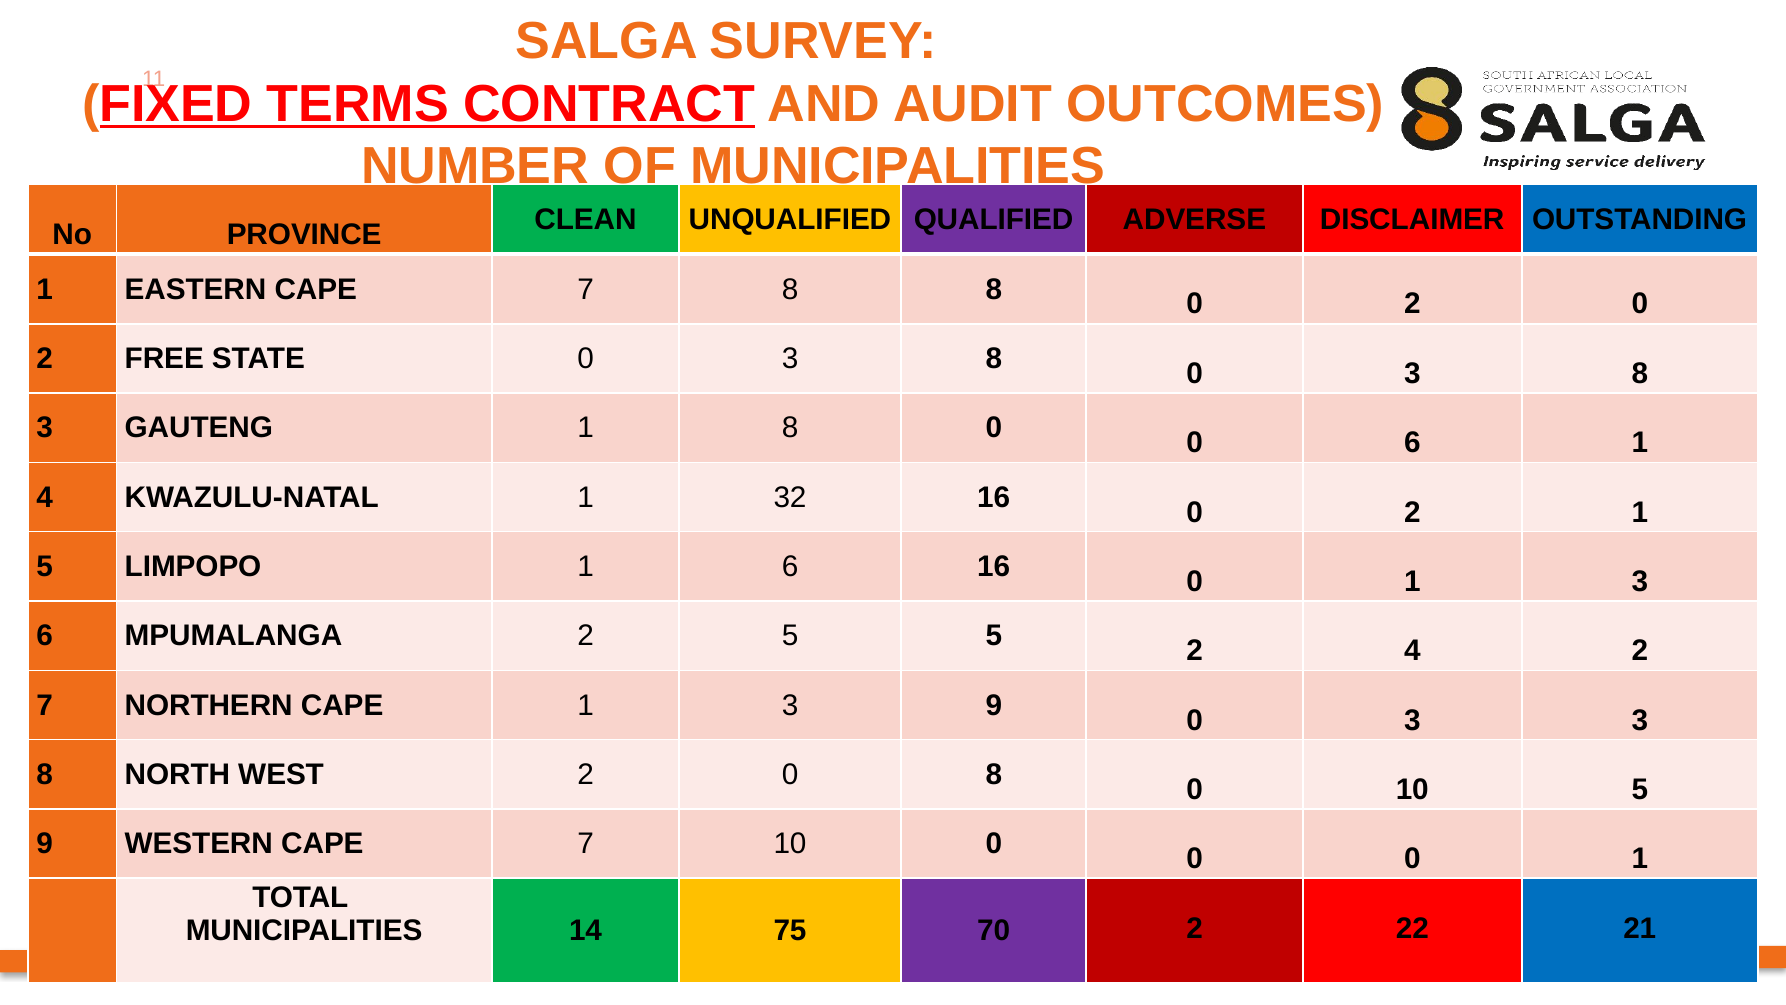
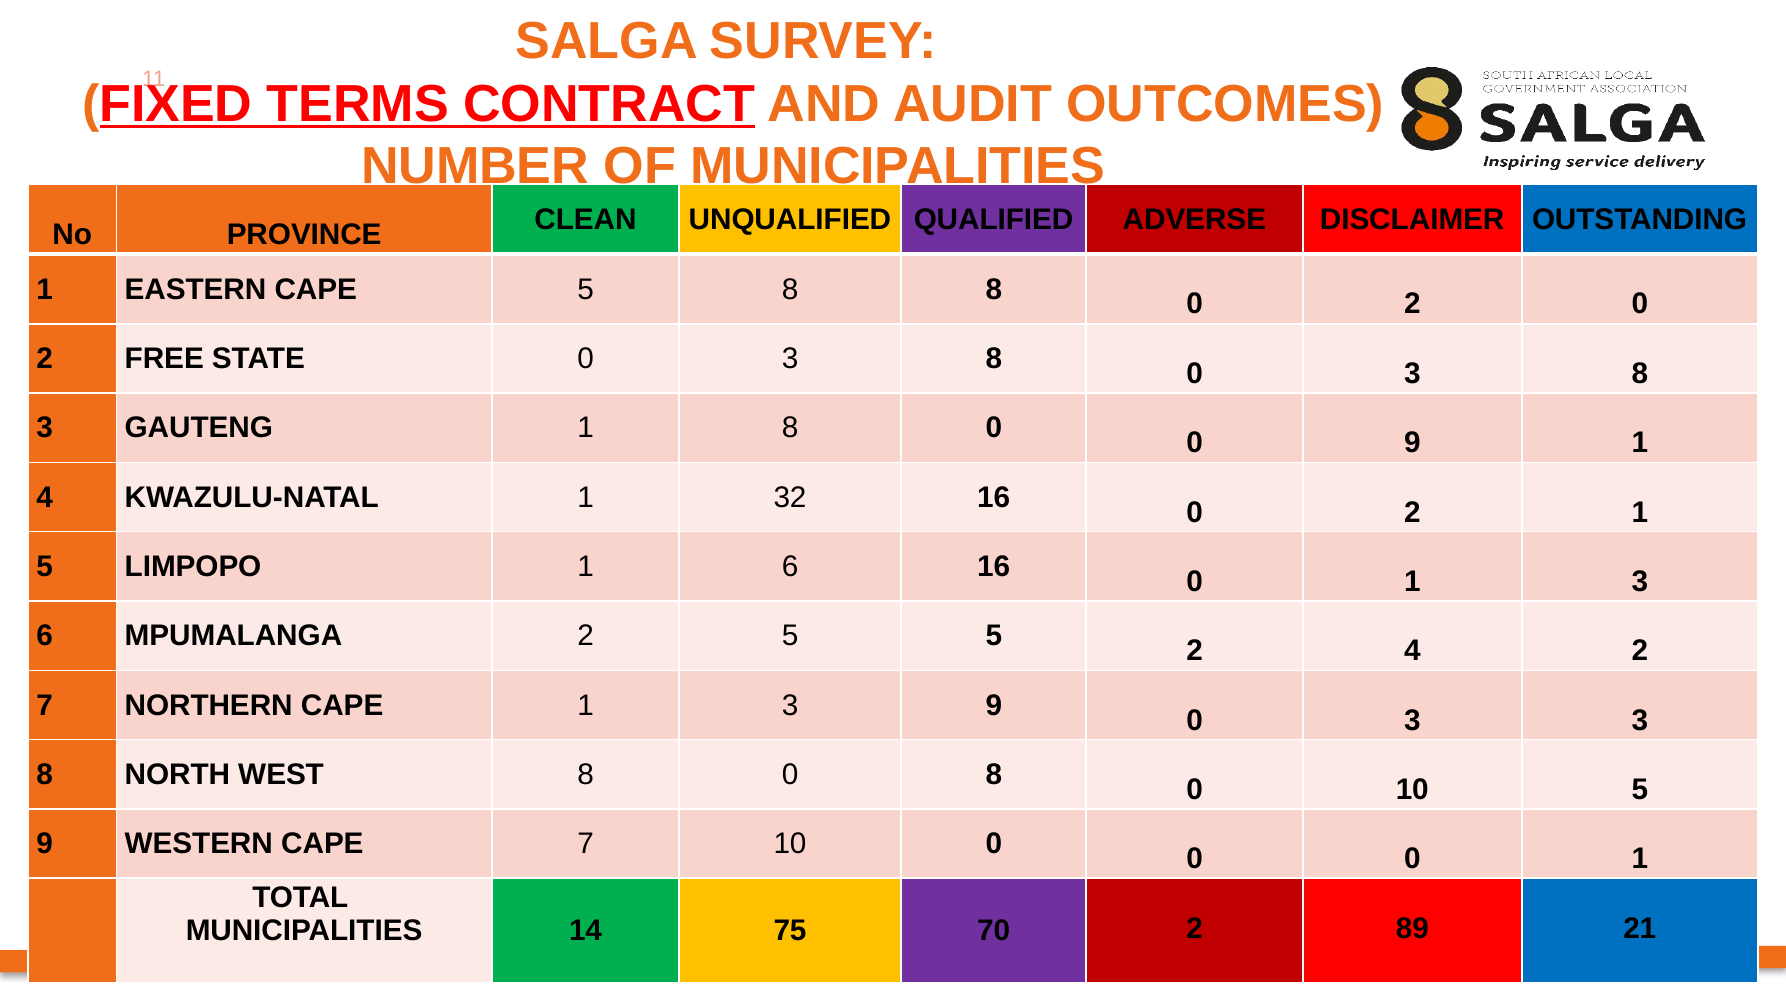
EASTERN CAPE 7: 7 -> 5 (586, 289)
0 6: 6 -> 9 (1412, 443)
WEST 2: 2 -> 8 (586, 774)
22: 22 -> 89 (1412, 928)
